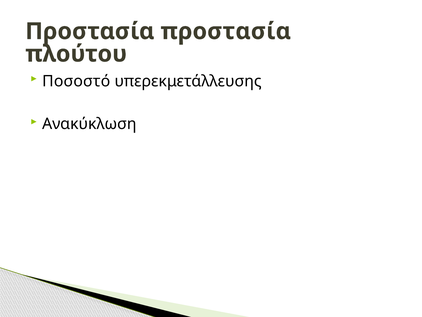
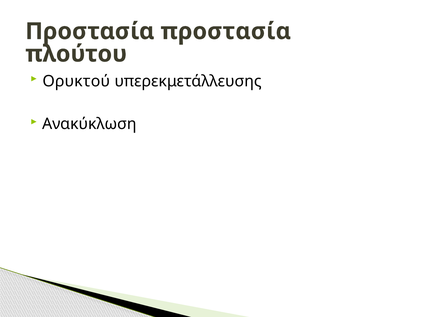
Ποσοστό: Ποσοστό -> Ορυκτού (76, 81)
